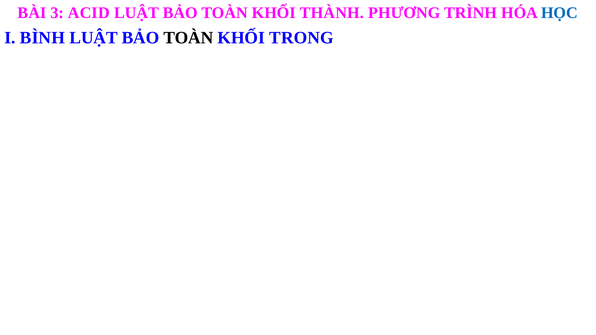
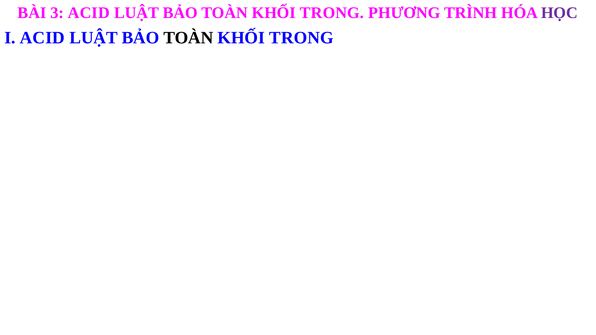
THÀNH: THÀNH -> TRONG (332, 13)
HỌC colour: blue -> purple (559, 13)
I BÌNH: BÌNH -> ACID (42, 38)
